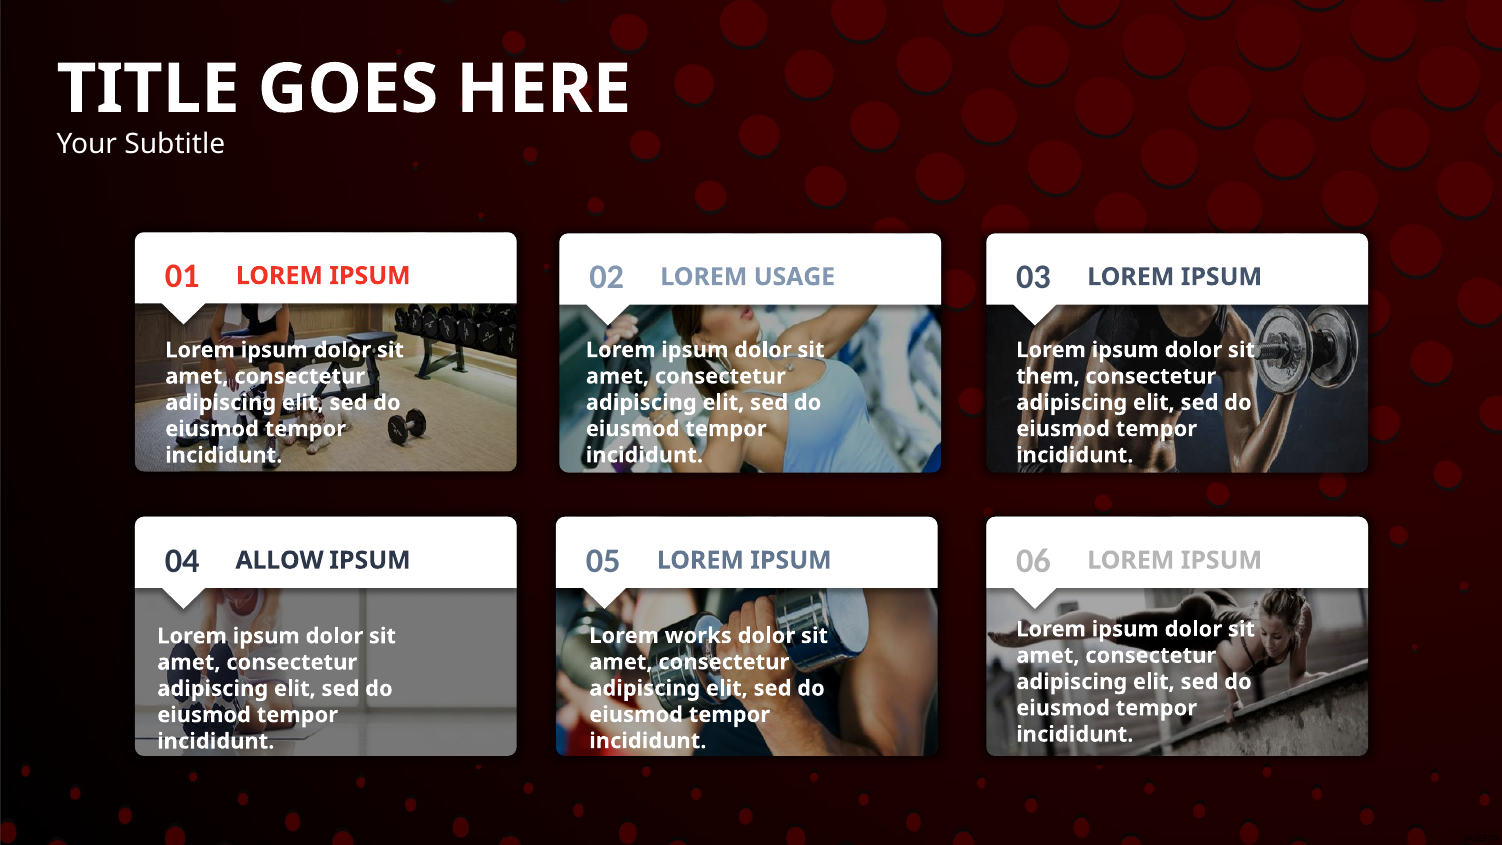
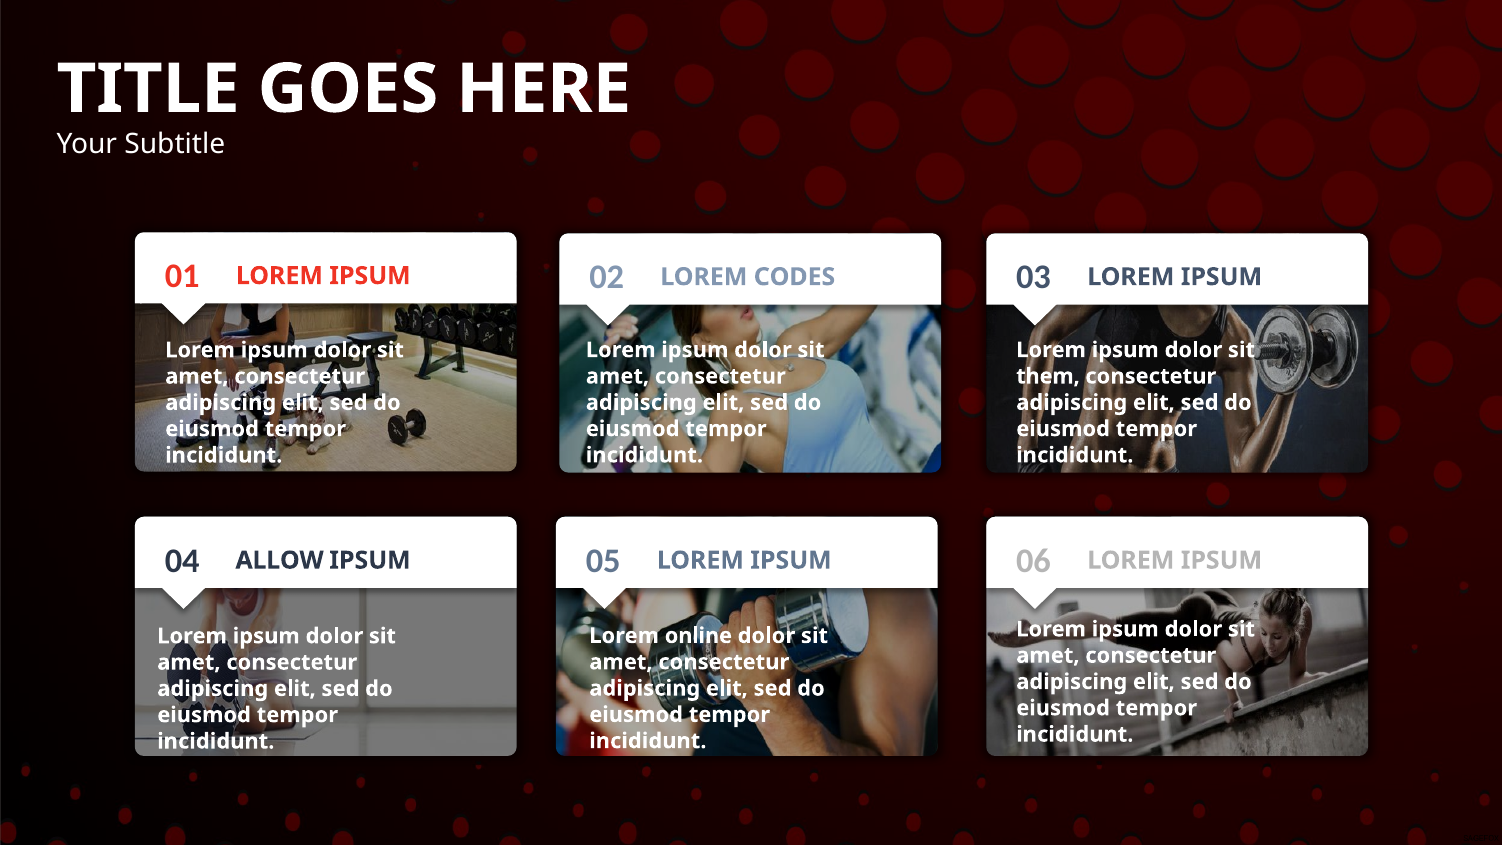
USAGE: USAGE -> CODES (794, 277)
works: works -> online (698, 636)
